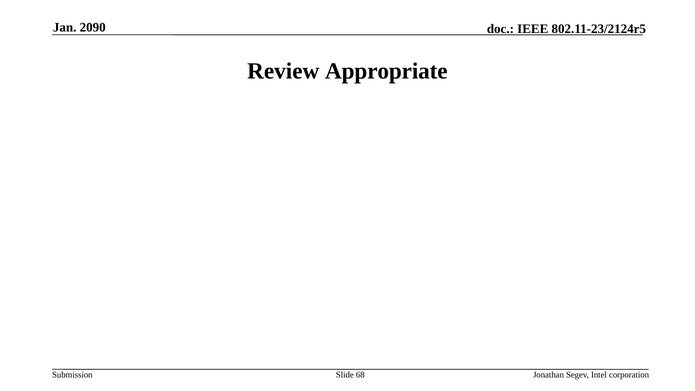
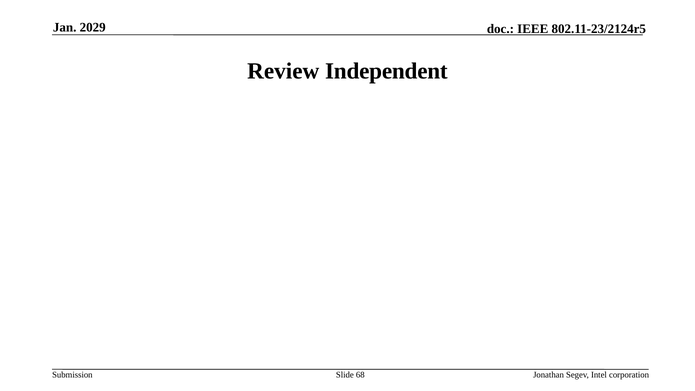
2090: 2090 -> 2029 (93, 28)
Appropriate: Appropriate -> Independent (386, 71)
